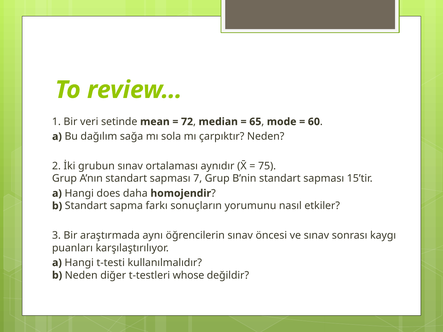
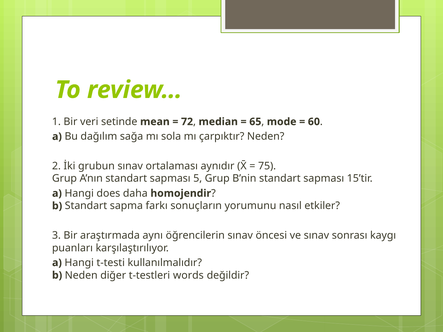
7: 7 -> 5 (198, 179)
whose: whose -> words (188, 275)
